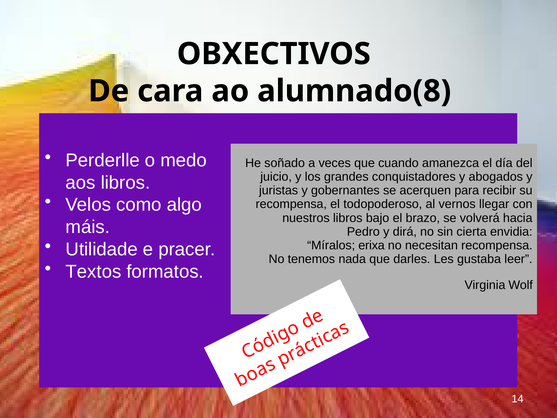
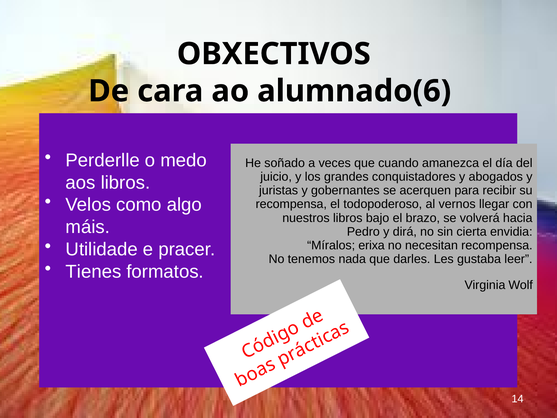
alumnado(8: alumnado(8 -> alumnado(6 (354, 91)
Textos: Textos -> Tienes (93, 272)
